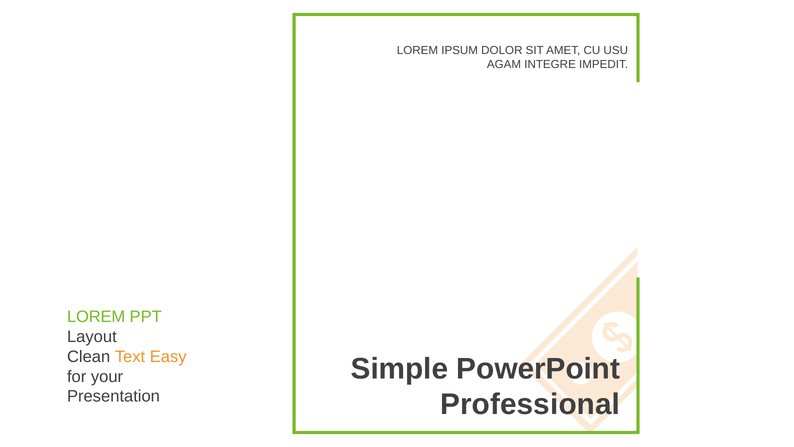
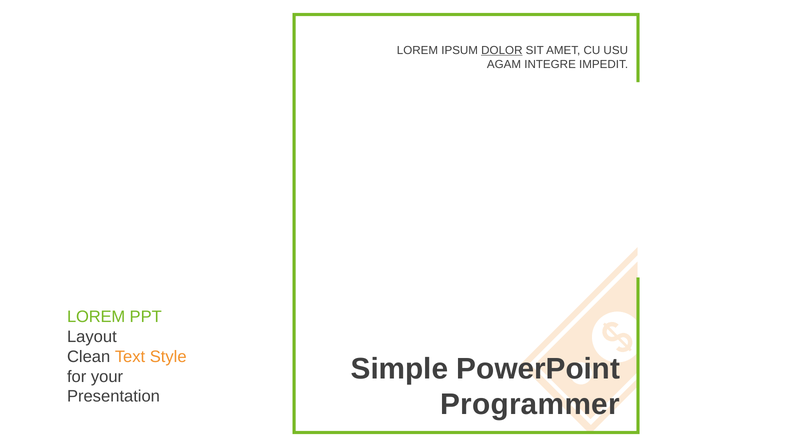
DOLOR underline: none -> present (502, 50)
Text Easy: Easy -> Style (168, 356)
Professional: Professional -> Programmer (530, 404)
